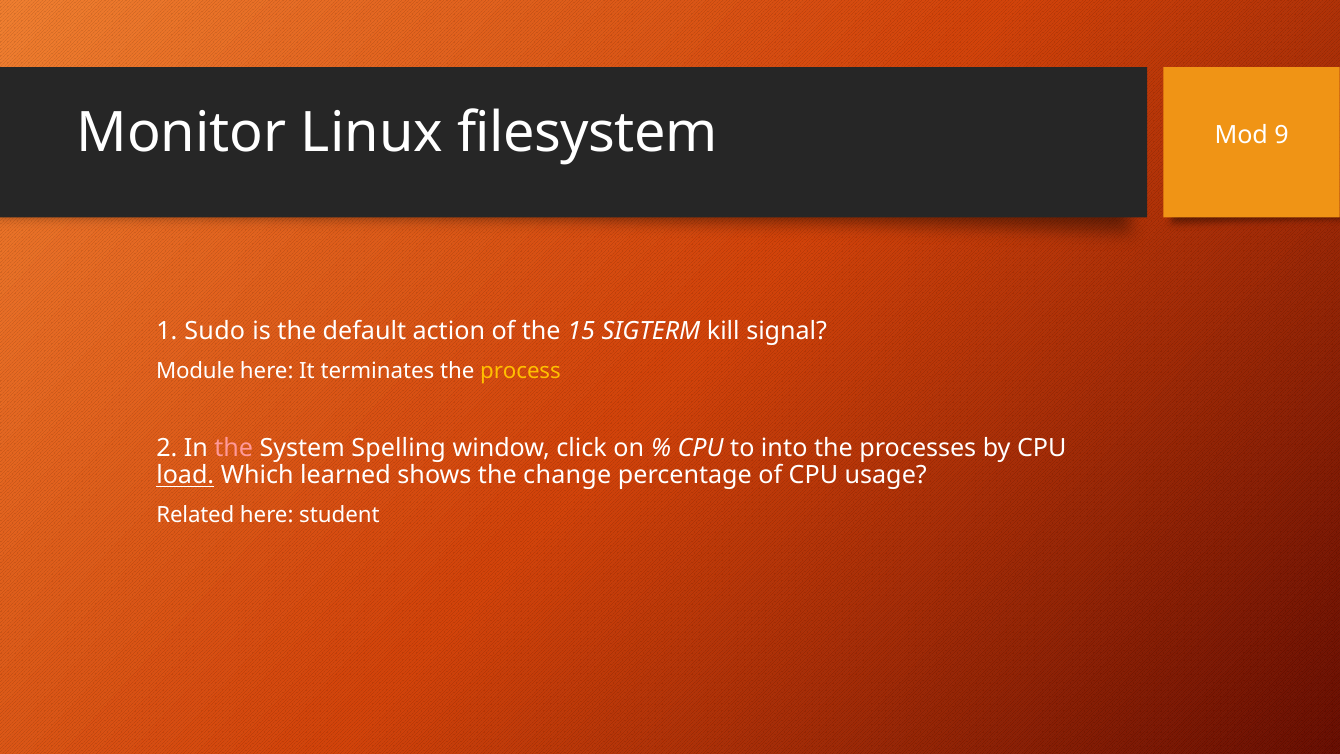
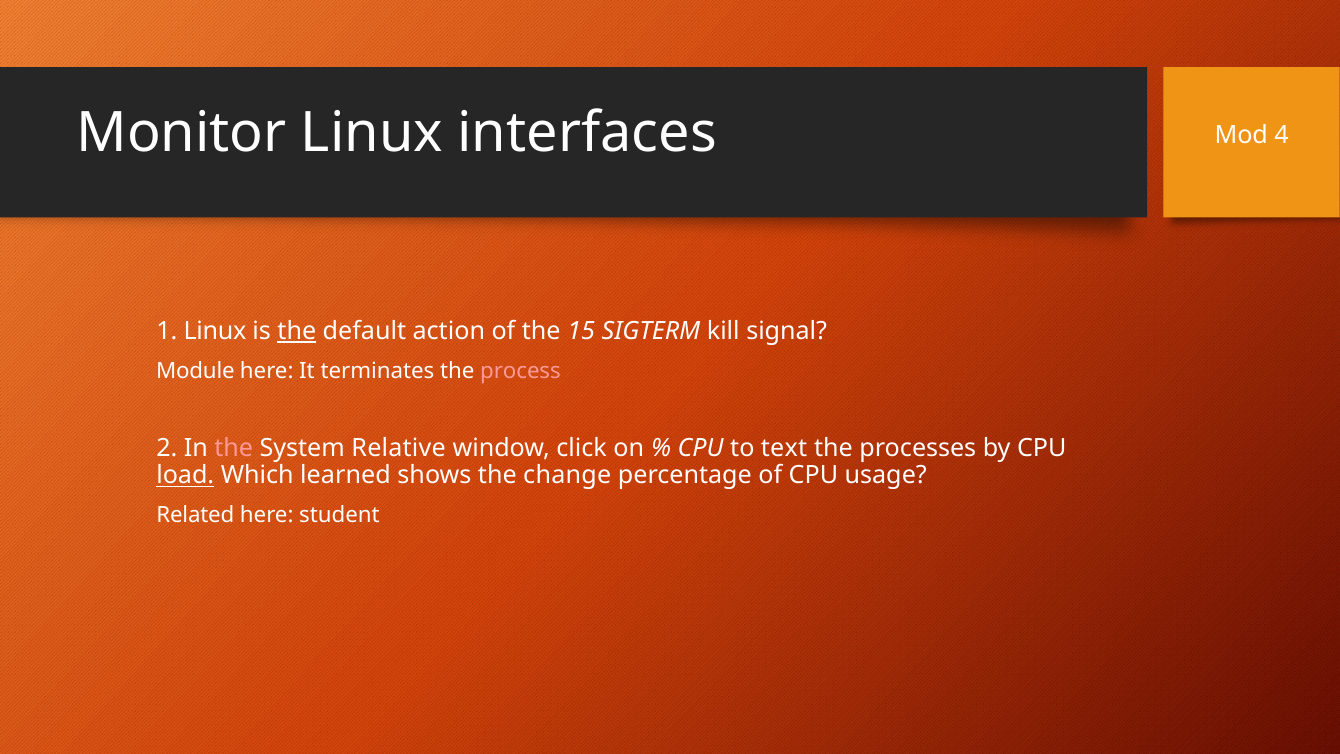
filesystem: filesystem -> interfaces (587, 133)
9: 9 -> 4 (1282, 135)
1 Sudo: Sudo -> Linux (215, 331)
the underline: none -> present (297, 331)
process colour: yellow -> pink (521, 371)
Spelling: Spelling -> Relative (399, 448)
into: into -> text (784, 448)
